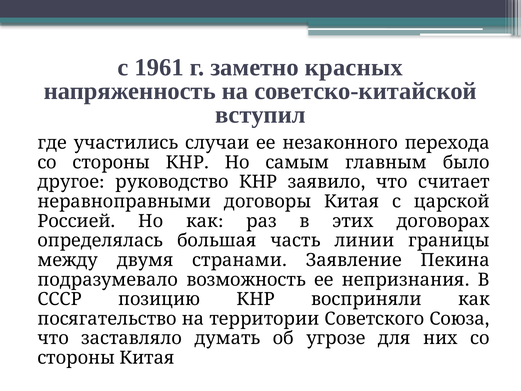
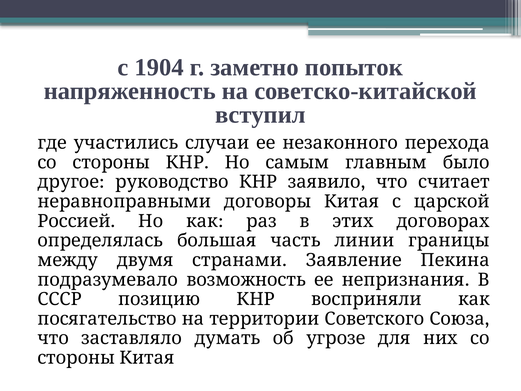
1961: 1961 -> 1904 (159, 67)
красных: красных -> попыток (354, 67)
